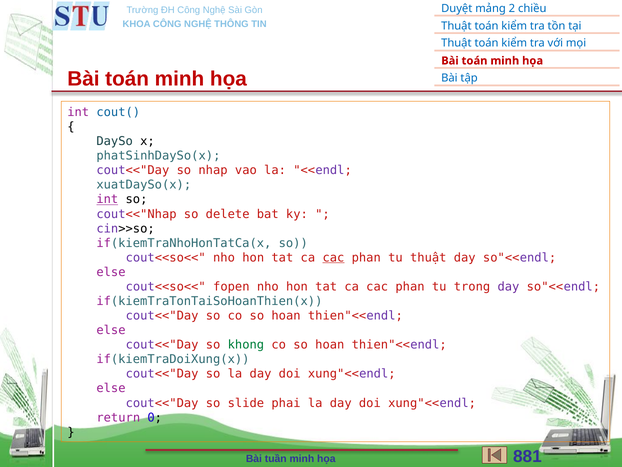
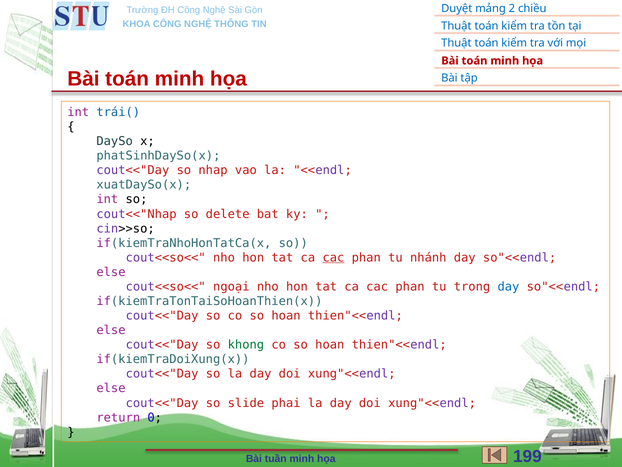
cout(: cout( -> trái( (118, 112)
int underline: present -> none (107, 199)
tu thuật: thuật -> nhánh (428, 257)
fopen: fopen -> ngoại (231, 286)
day colour: purple -> blue (508, 286)
881: 881 -> 199 (527, 456)
